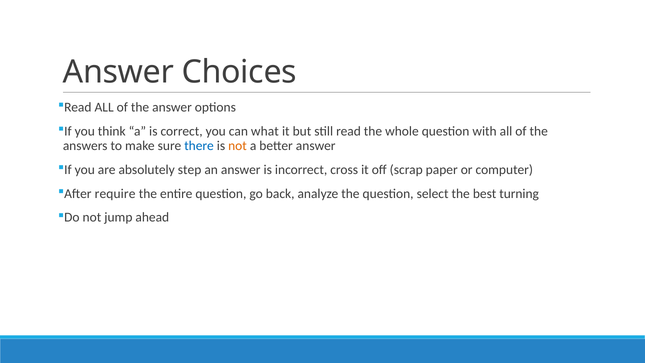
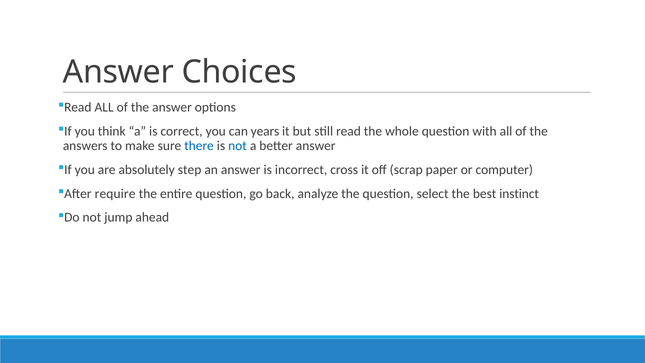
what: what -> years (265, 131)
not colour: orange -> blue (238, 146)
turning: turning -> instinct (519, 194)
